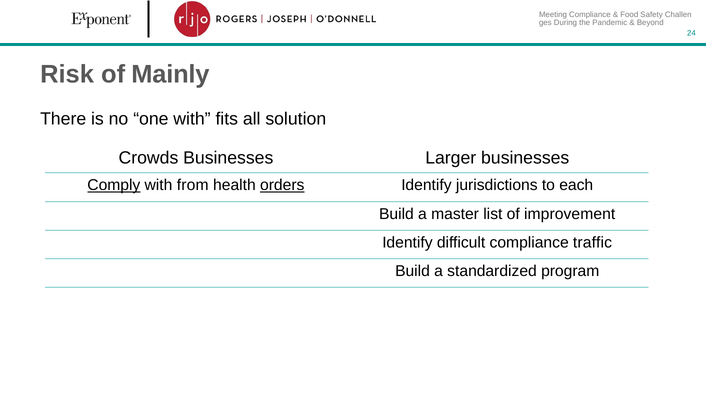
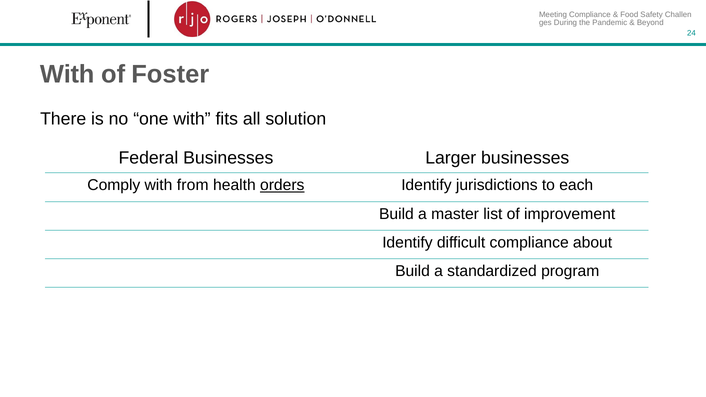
Risk: Risk -> With (67, 75)
Mainly: Mainly -> Foster (170, 75)
Crowds: Crowds -> Federal (148, 158)
Comply underline: present -> none (114, 185)
traffic: traffic -> about (593, 243)
